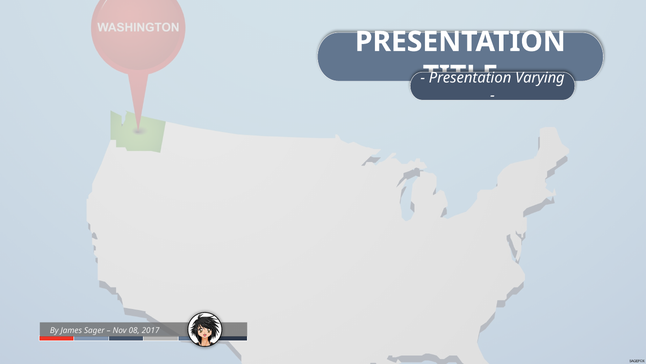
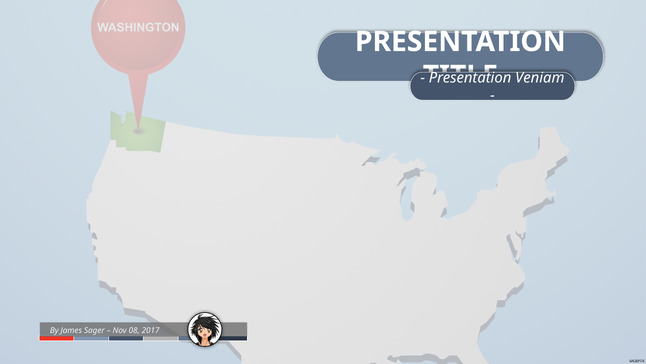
Varying: Varying -> Veniam (540, 78)
